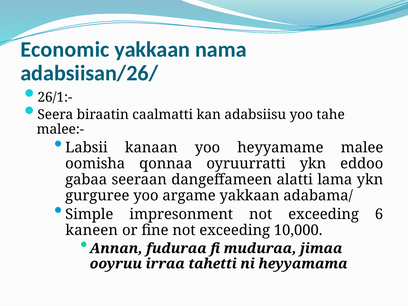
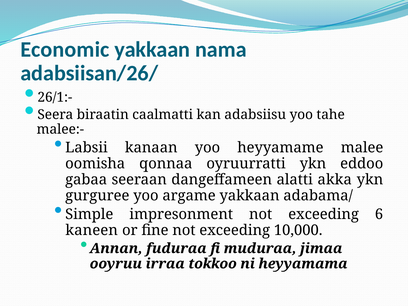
lama: lama -> akka (335, 180)
tahetti: tahetti -> tokkoo (213, 264)
